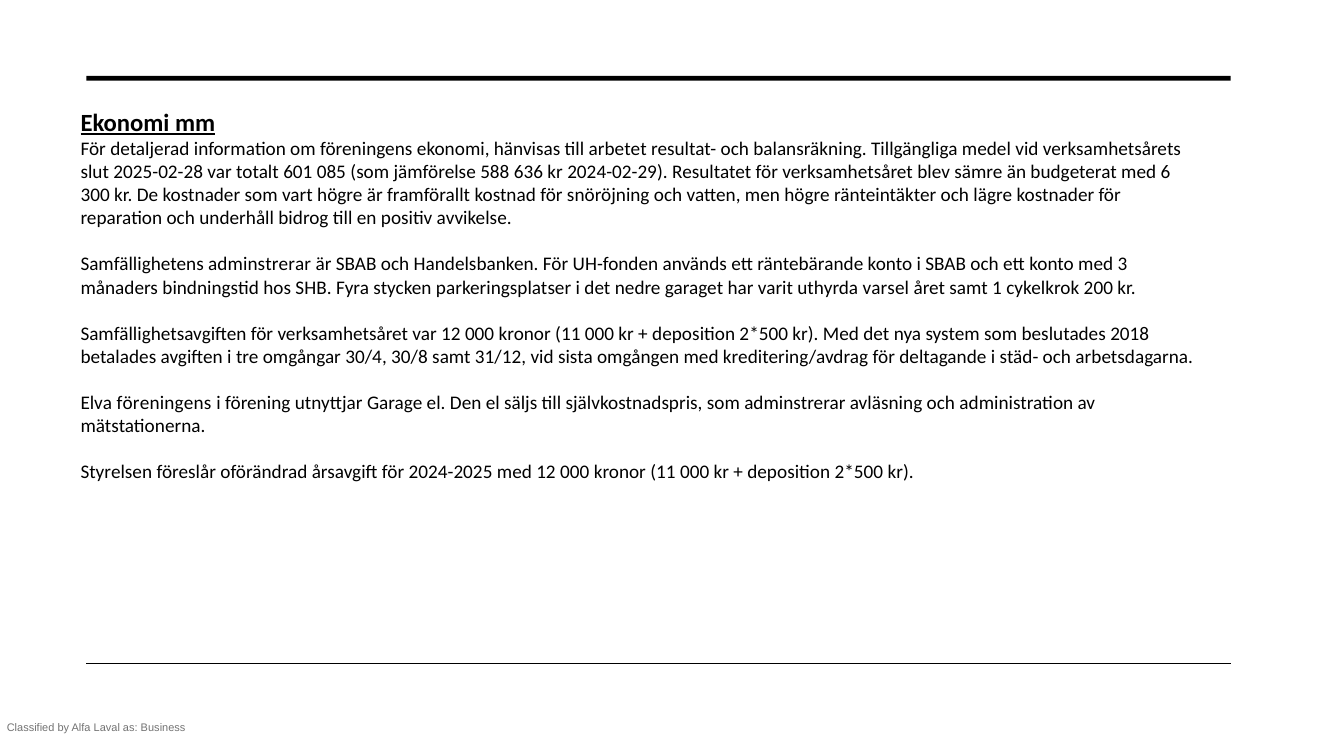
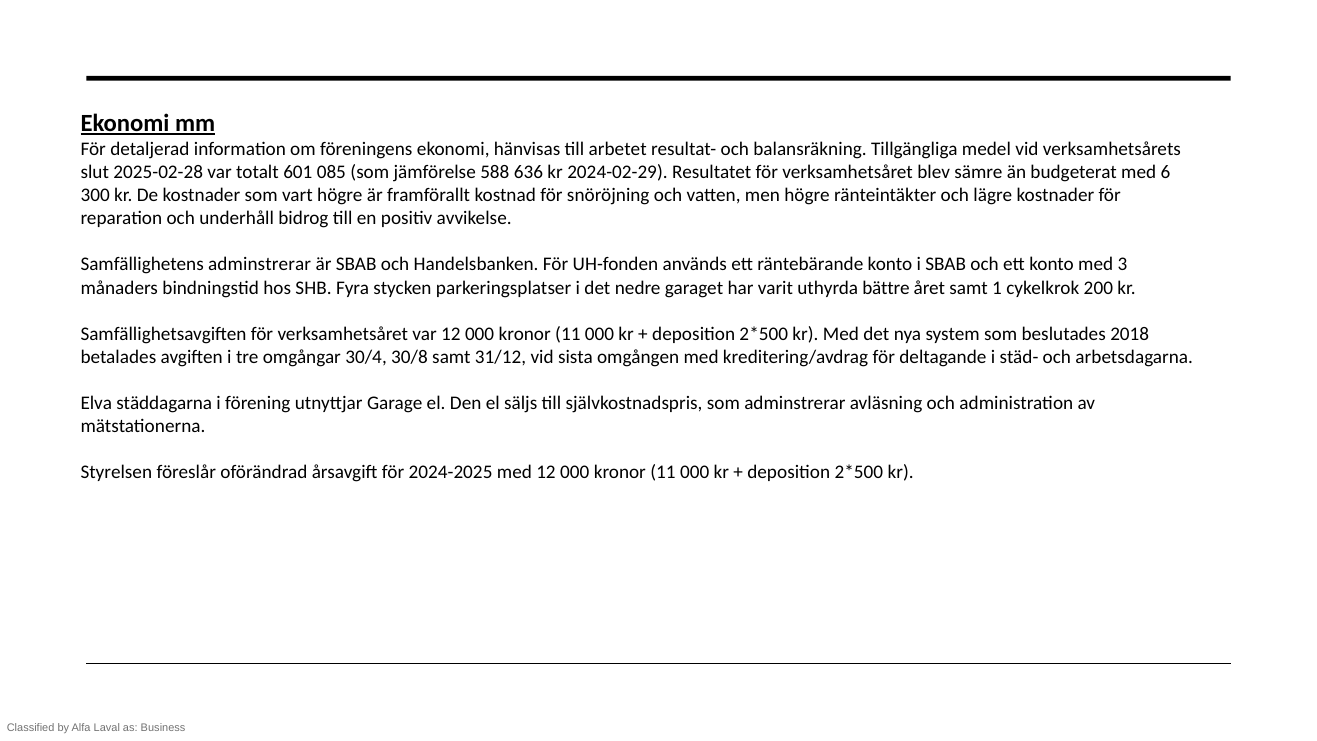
varsel: varsel -> bättre (886, 288)
Elva föreningens: föreningens -> städdagarna (164, 403)
